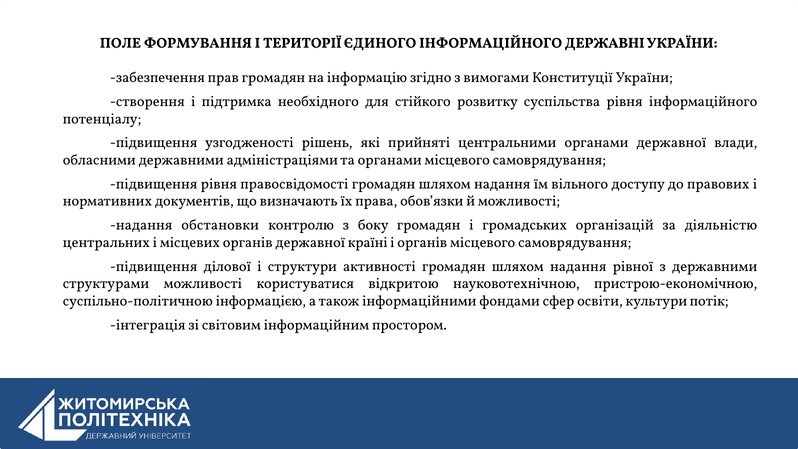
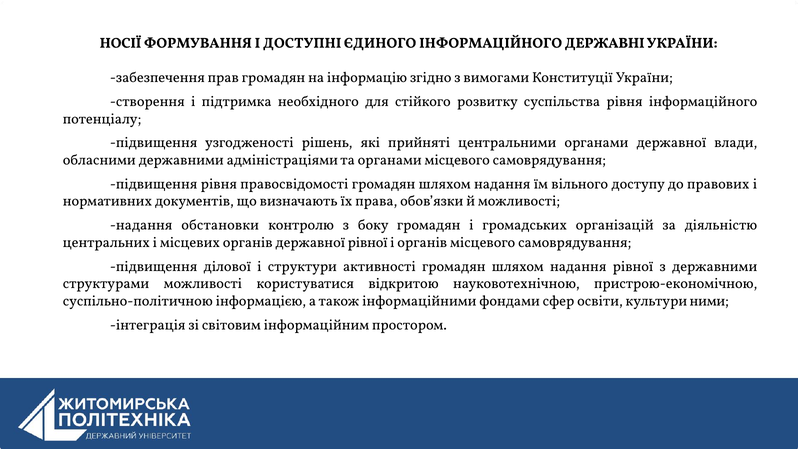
ПОЛЕ: ПОЛЕ -> НОСІЇ (120, 43)
ТЕРИТОРІЇ: ТЕРИТОРІЇ -> ДОСТУПНІ (302, 43)
державної країні: країні -> рівної (368, 242)
потік: потік -> ними (709, 301)
